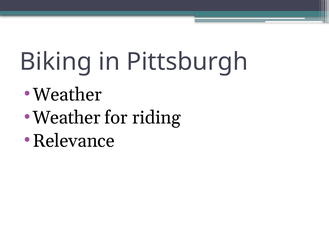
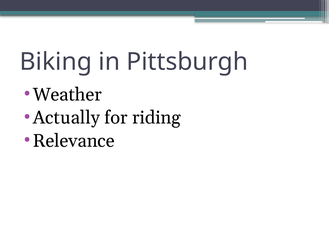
Weather: Weather -> Actually (66, 118)
